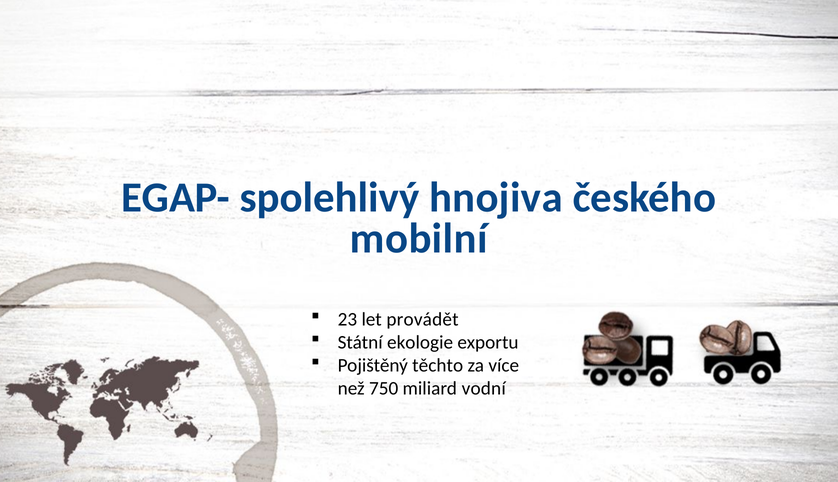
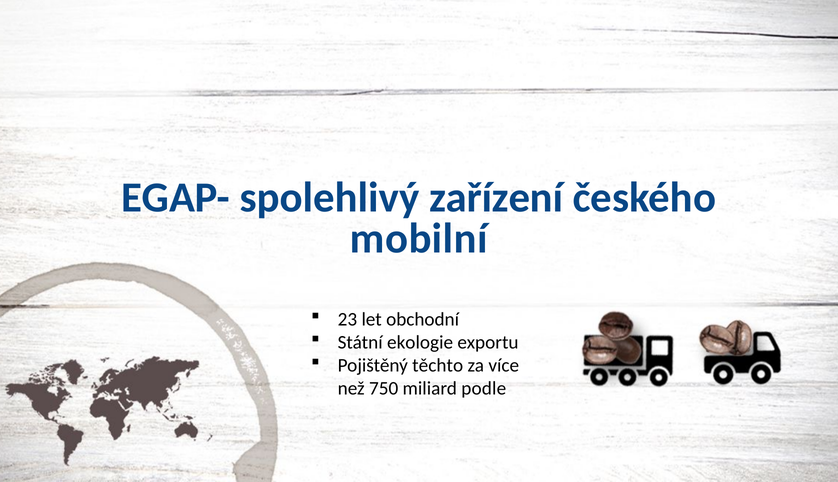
hnojiva: hnojiva -> zařízení (496, 197)
provádět: provádět -> obchodní (423, 319)
vodní: vodní -> podle (484, 388)
